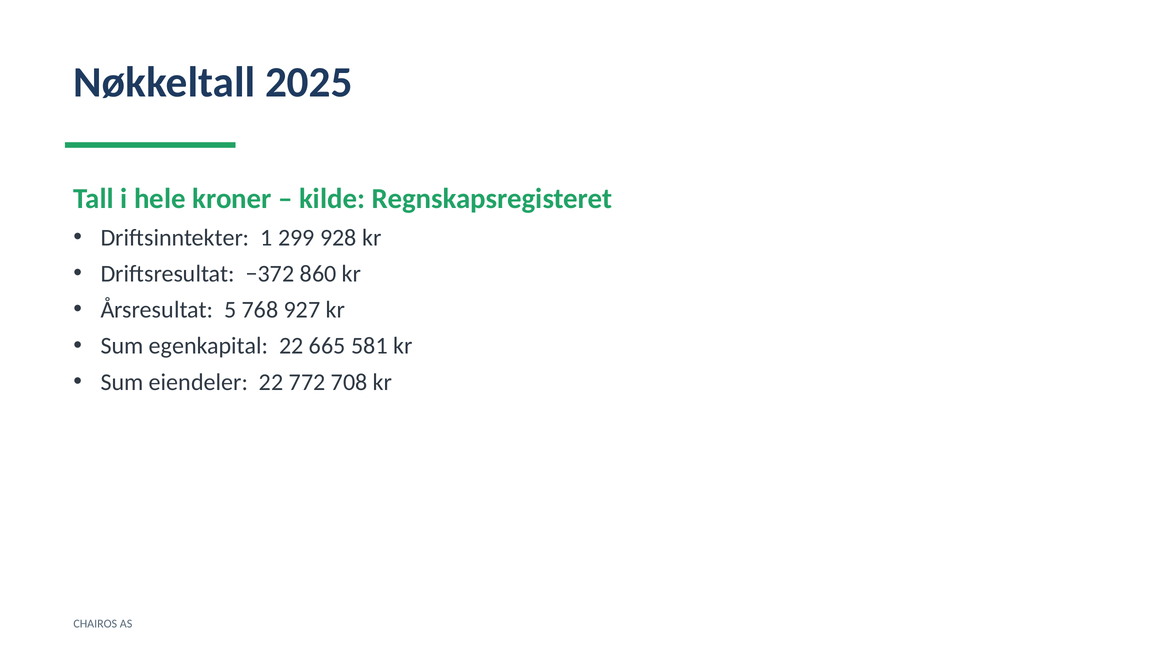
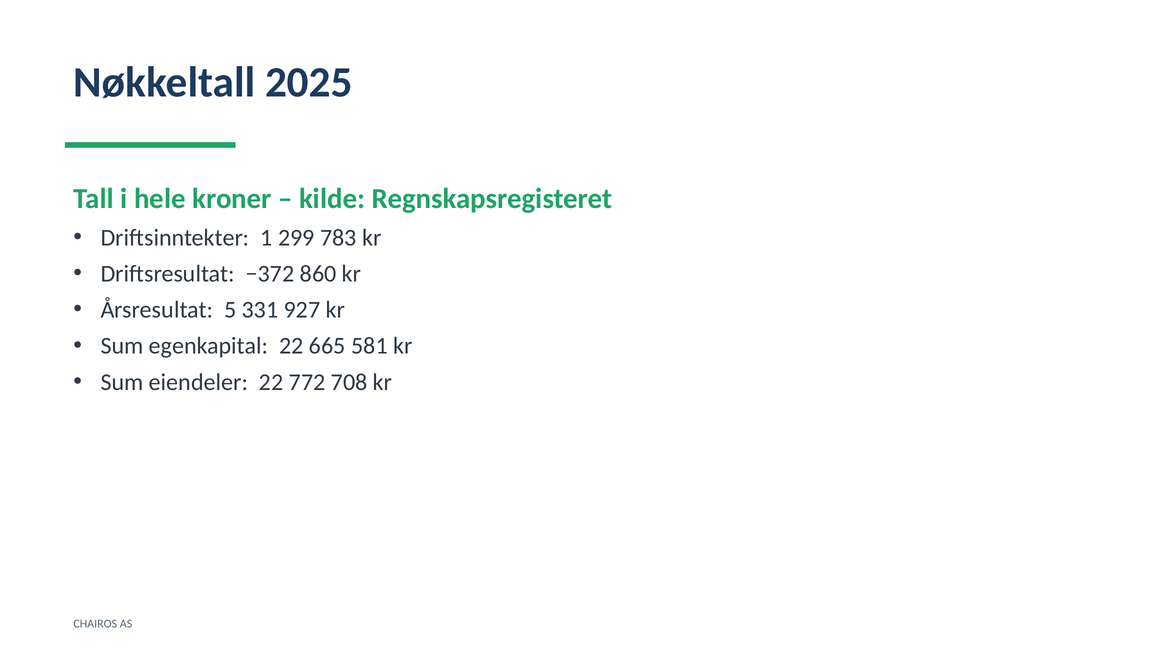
928: 928 -> 783 (338, 238)
768: 768 -> 331 (260, 310)
